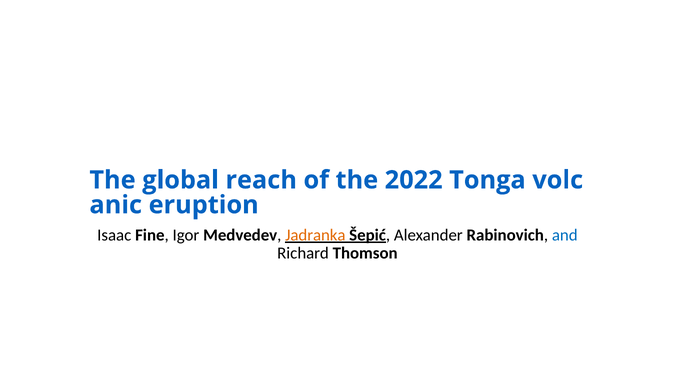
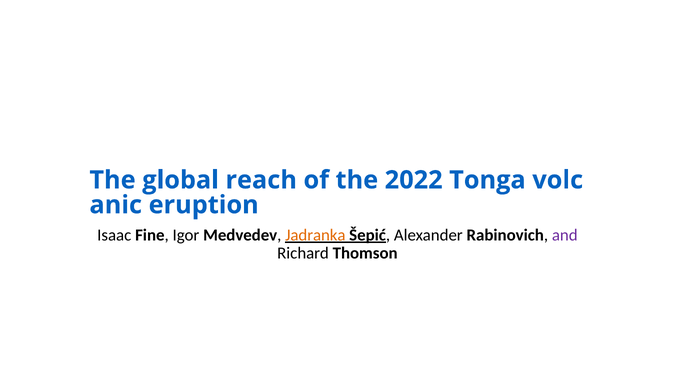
and colour: blue -> purple (565, 235)
